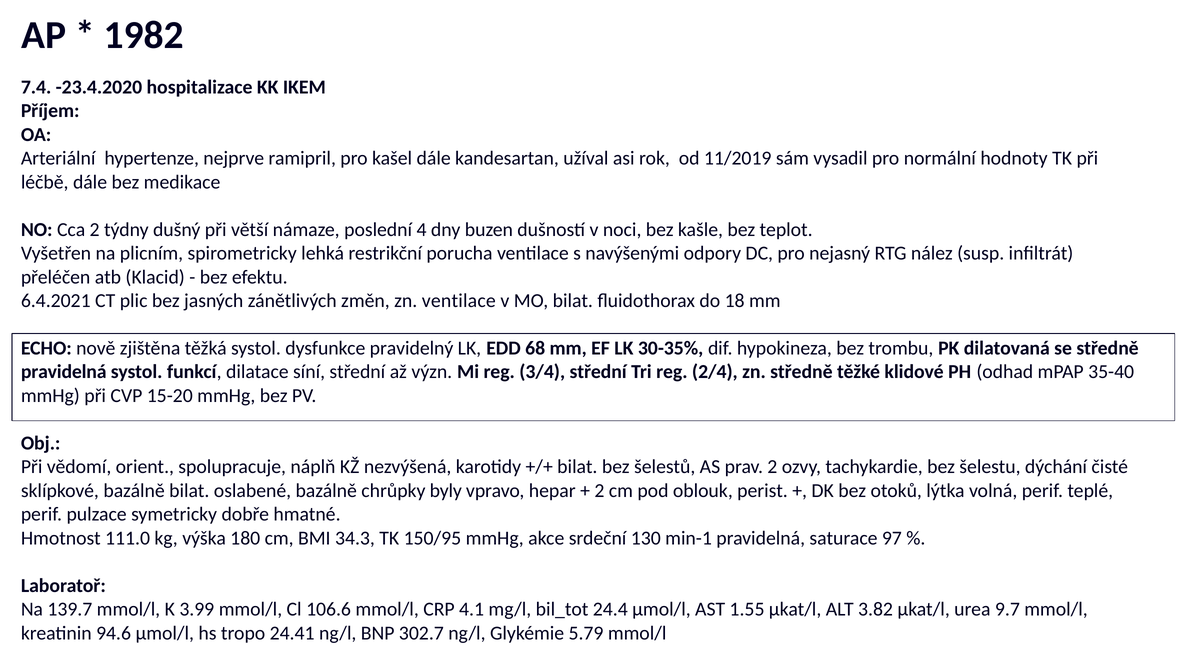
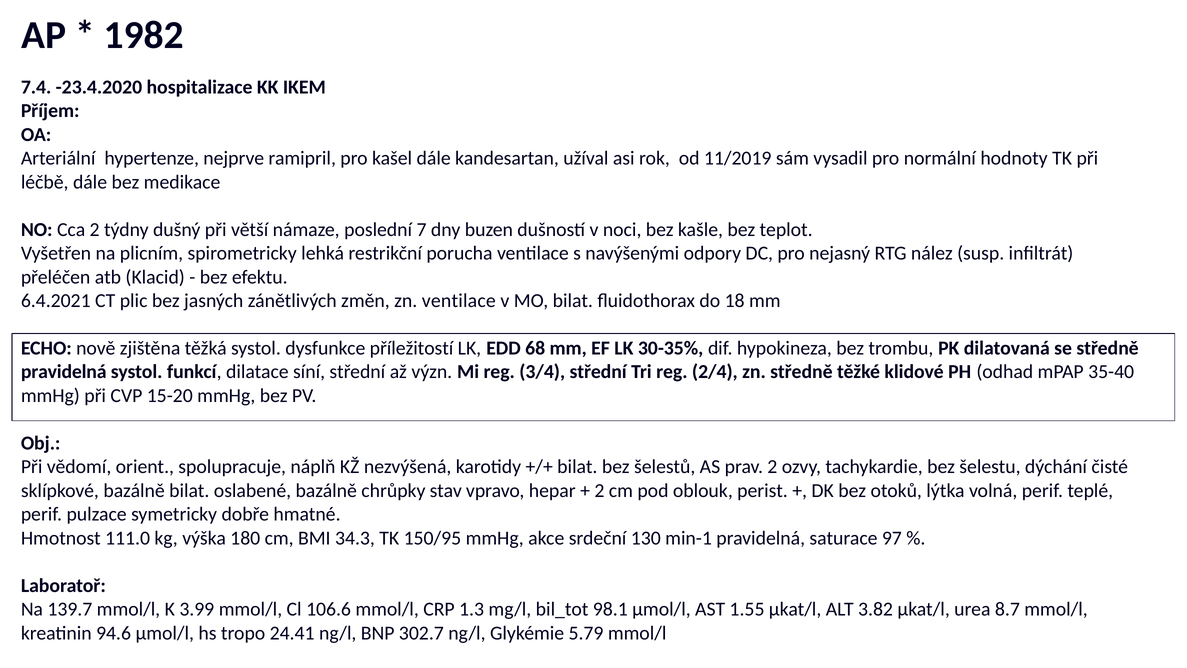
4: 4 -> 7 (422, 229)
pravidelný: pravidelný -> příležitostí (412, 348)
byly: byly -> stav (446, 490)
4.1: 4.1 -> 1.3 (472, 609)
24.4: 24.4 -> 98.1 (610, 609)
9.7: 9.7 -> 8.7 (1007, 609)
